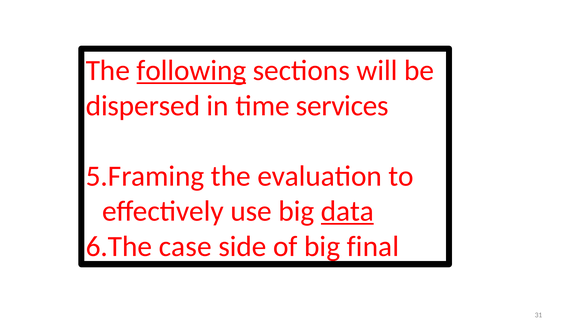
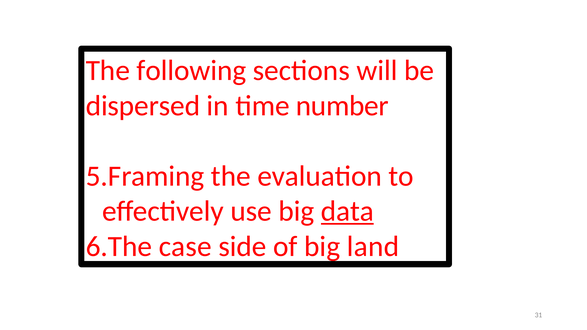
following underline: present -> none (191, 70)
services: services -> number (342, 106)
final: final -> land (373, 247)
